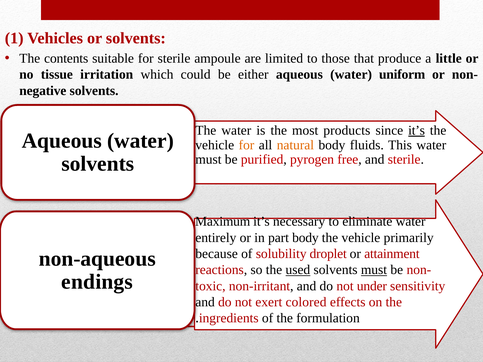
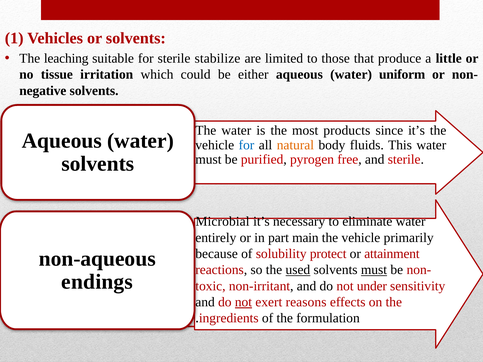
contents: contents -> leaching (66, 59)
ampoule: ampoule -> stabilize (217, 59)
it’s underline: present -> none (417, 131)
for colour: orange -> blue (246, 145)
Maximum: Maximum -> Microbial (223, 222)
part body: body -> main (305, 238)
droplet: droplet -> protect (328, 254)
not underline: none -> present (243, 302)
colored: colored -> reasons (306, 302)
